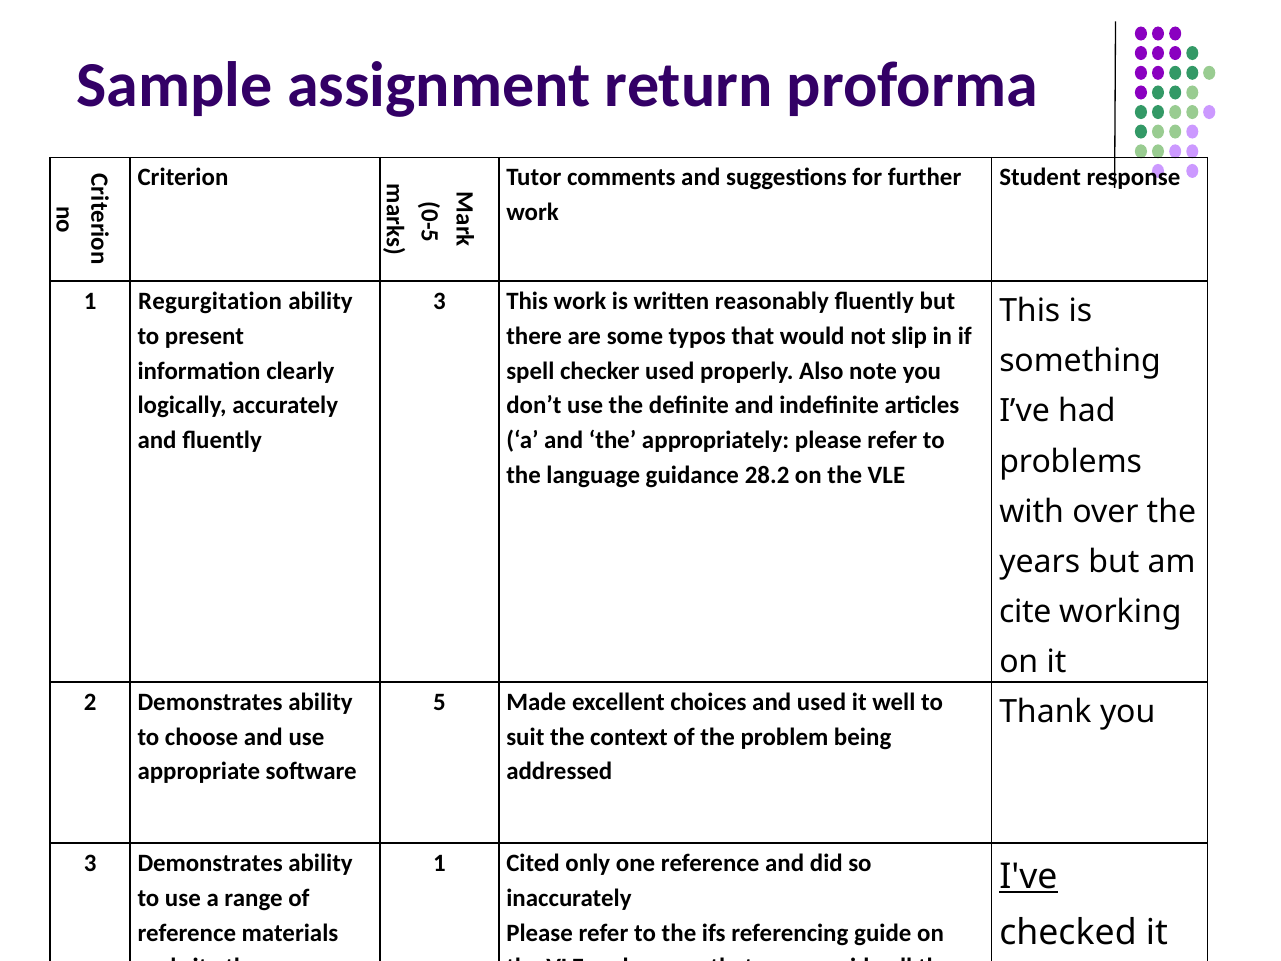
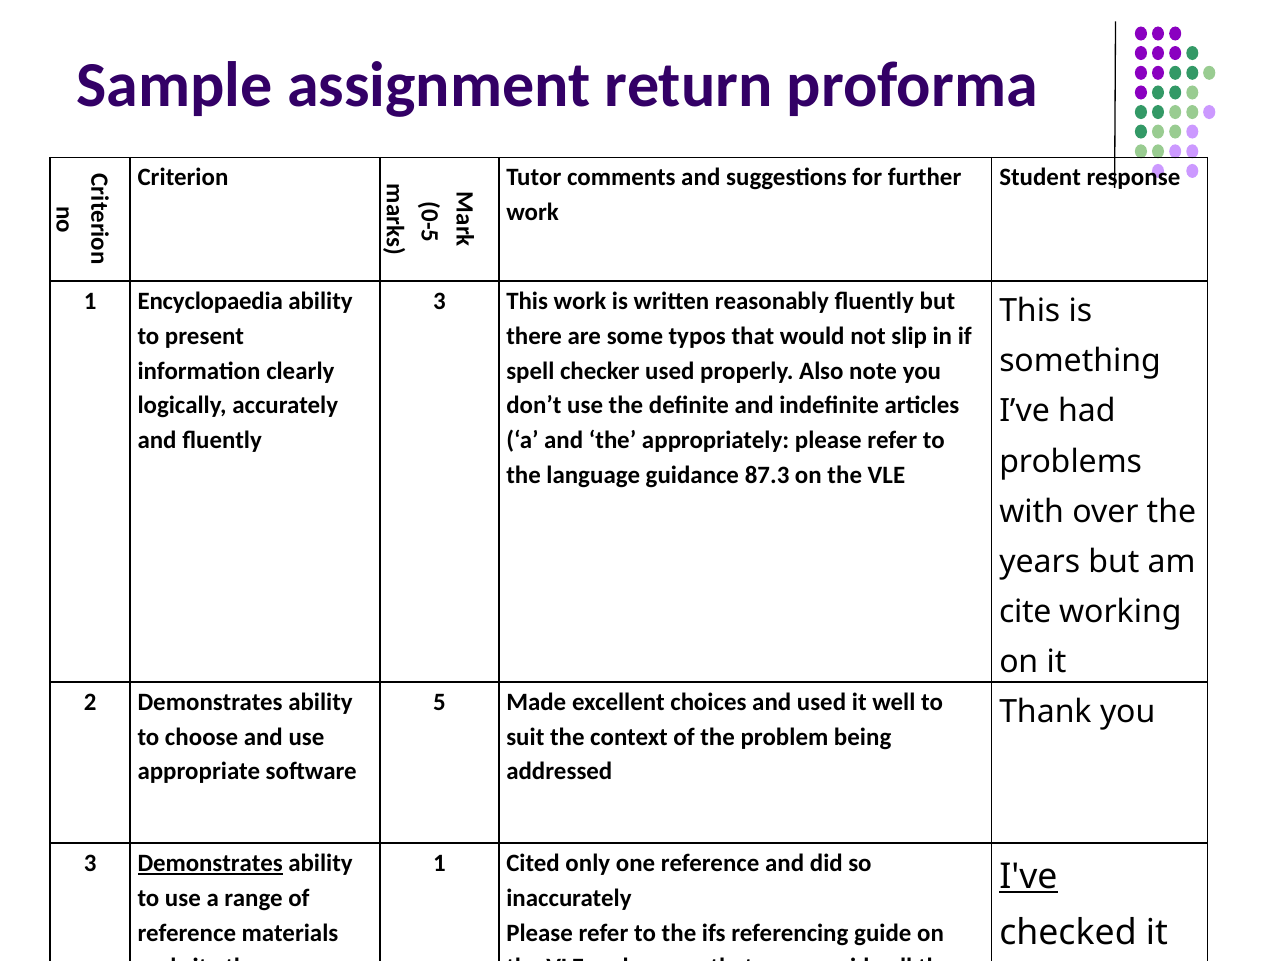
Regurgitation: Regurgitation -> Encyclopaedia (210, 301)
28.2: 28.2 -> 87.3 (767, 475)
Demonstrates underline: none -> present (210, 863)
